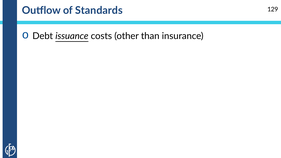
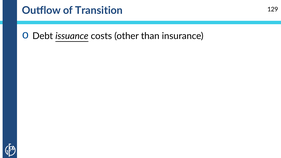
Standards: Standards -> Transition (99, 10)
